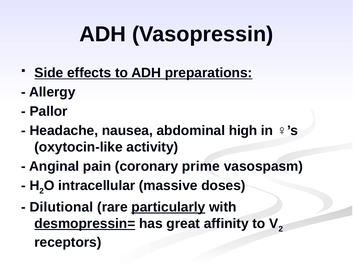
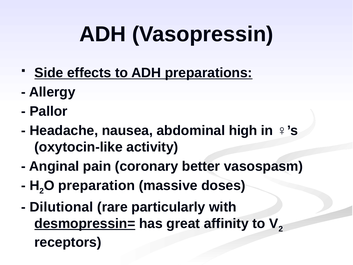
prime: prime -> better (201, 166)
intracellular: intracellular -> preparation (97, 185)
particularly underline: present -> none (168, 207)
